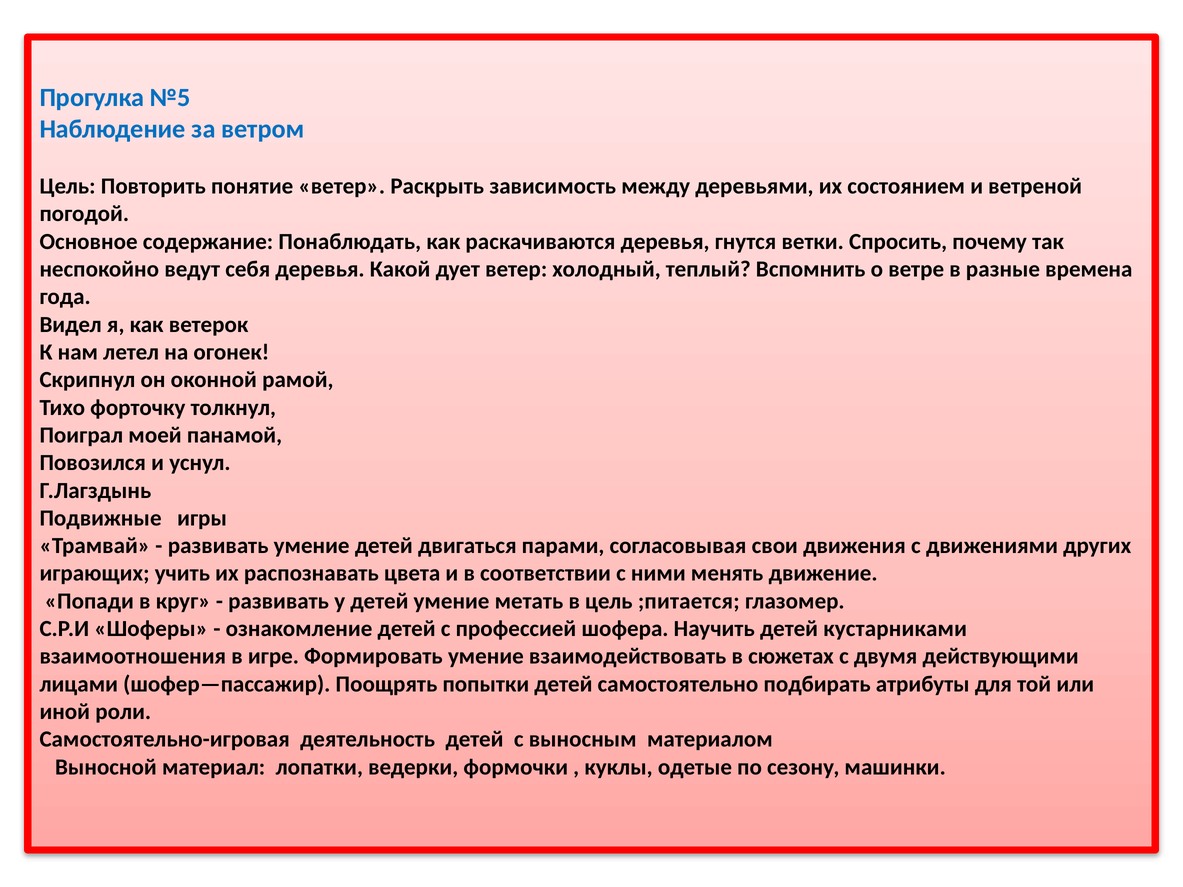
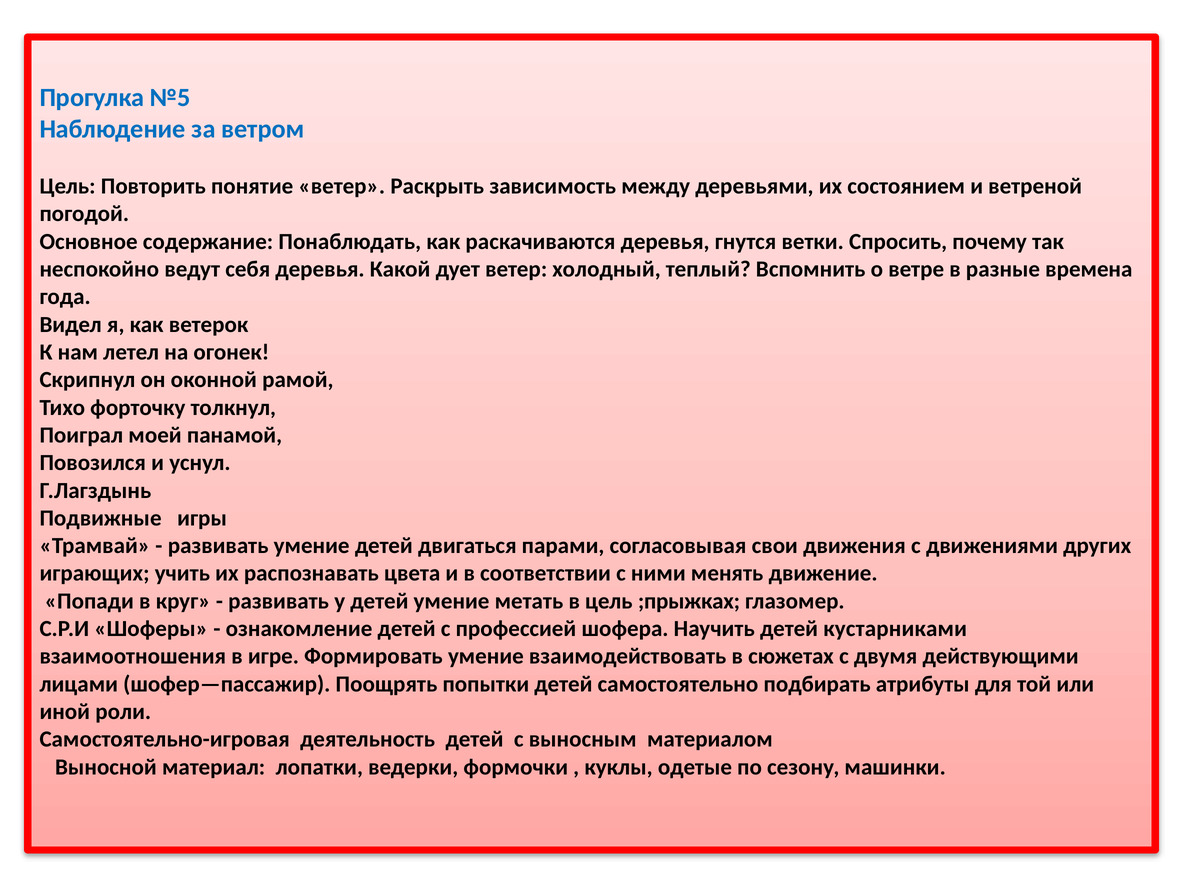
;питается: ;питается -> ;прыжках (689, 601)
